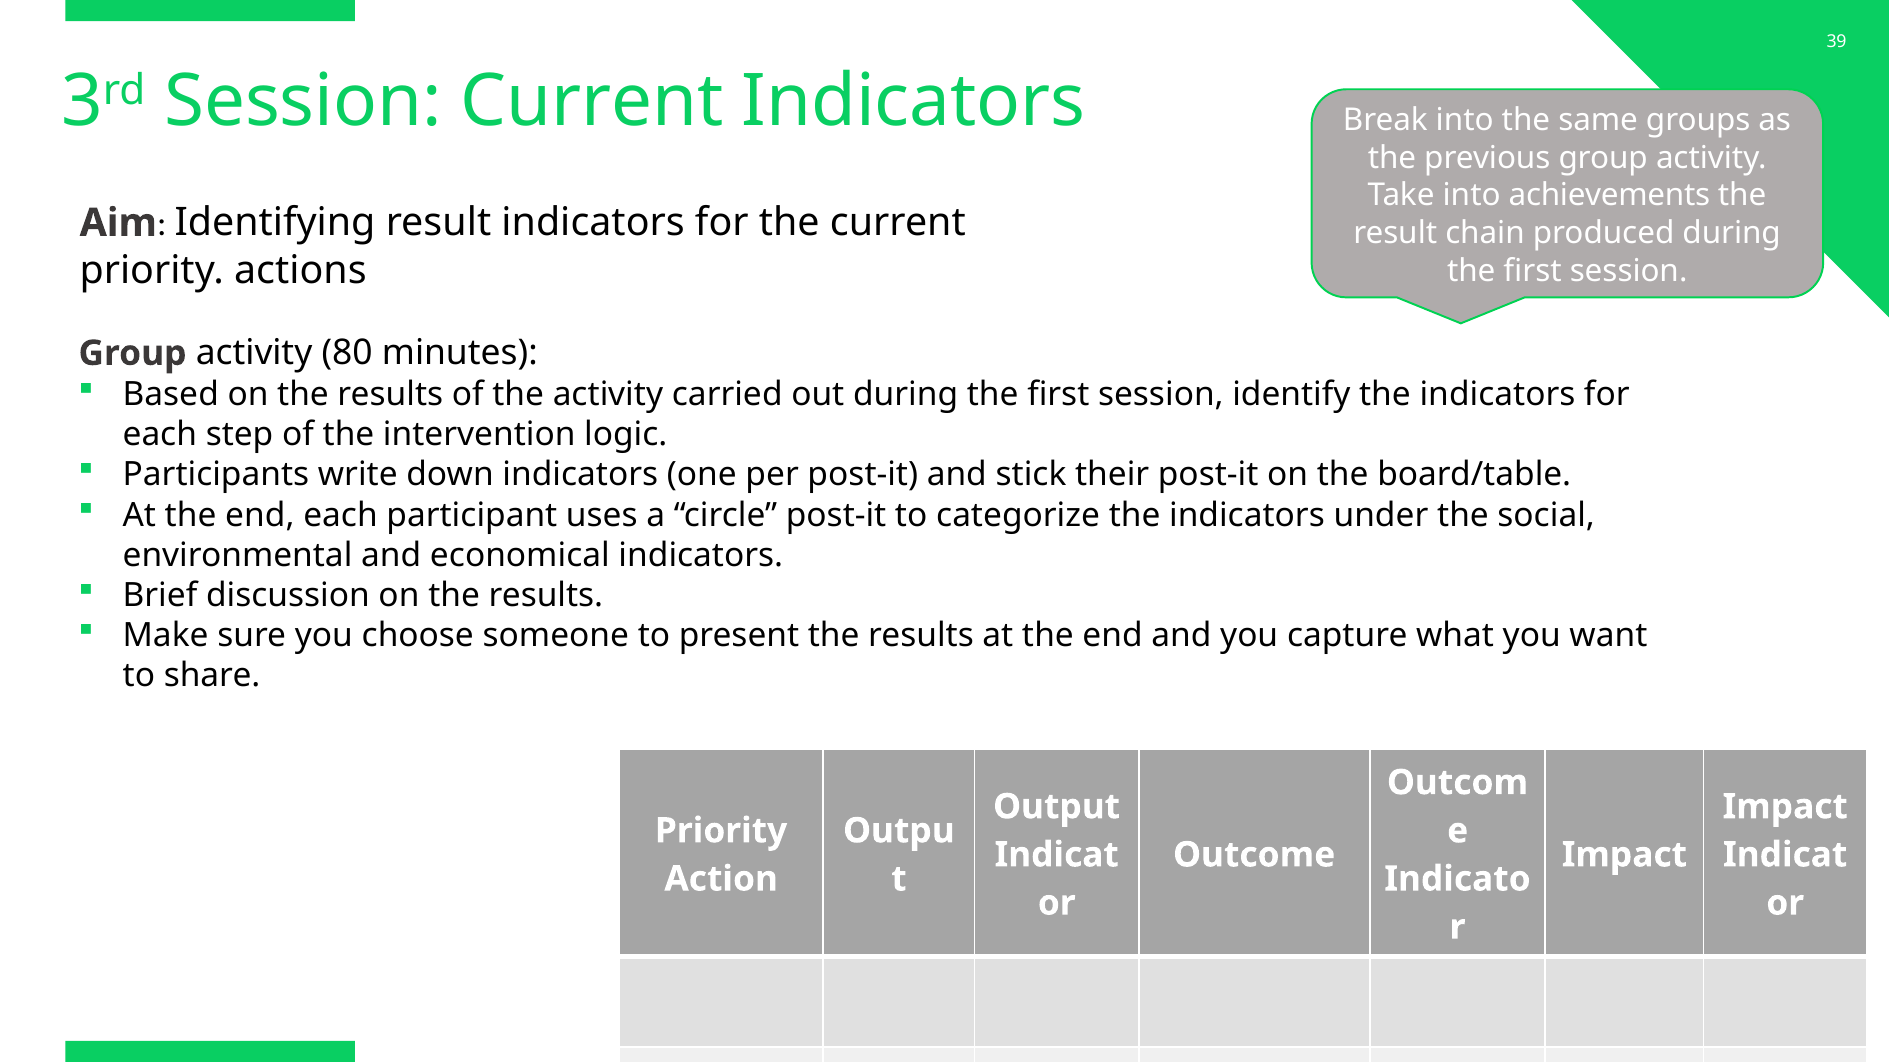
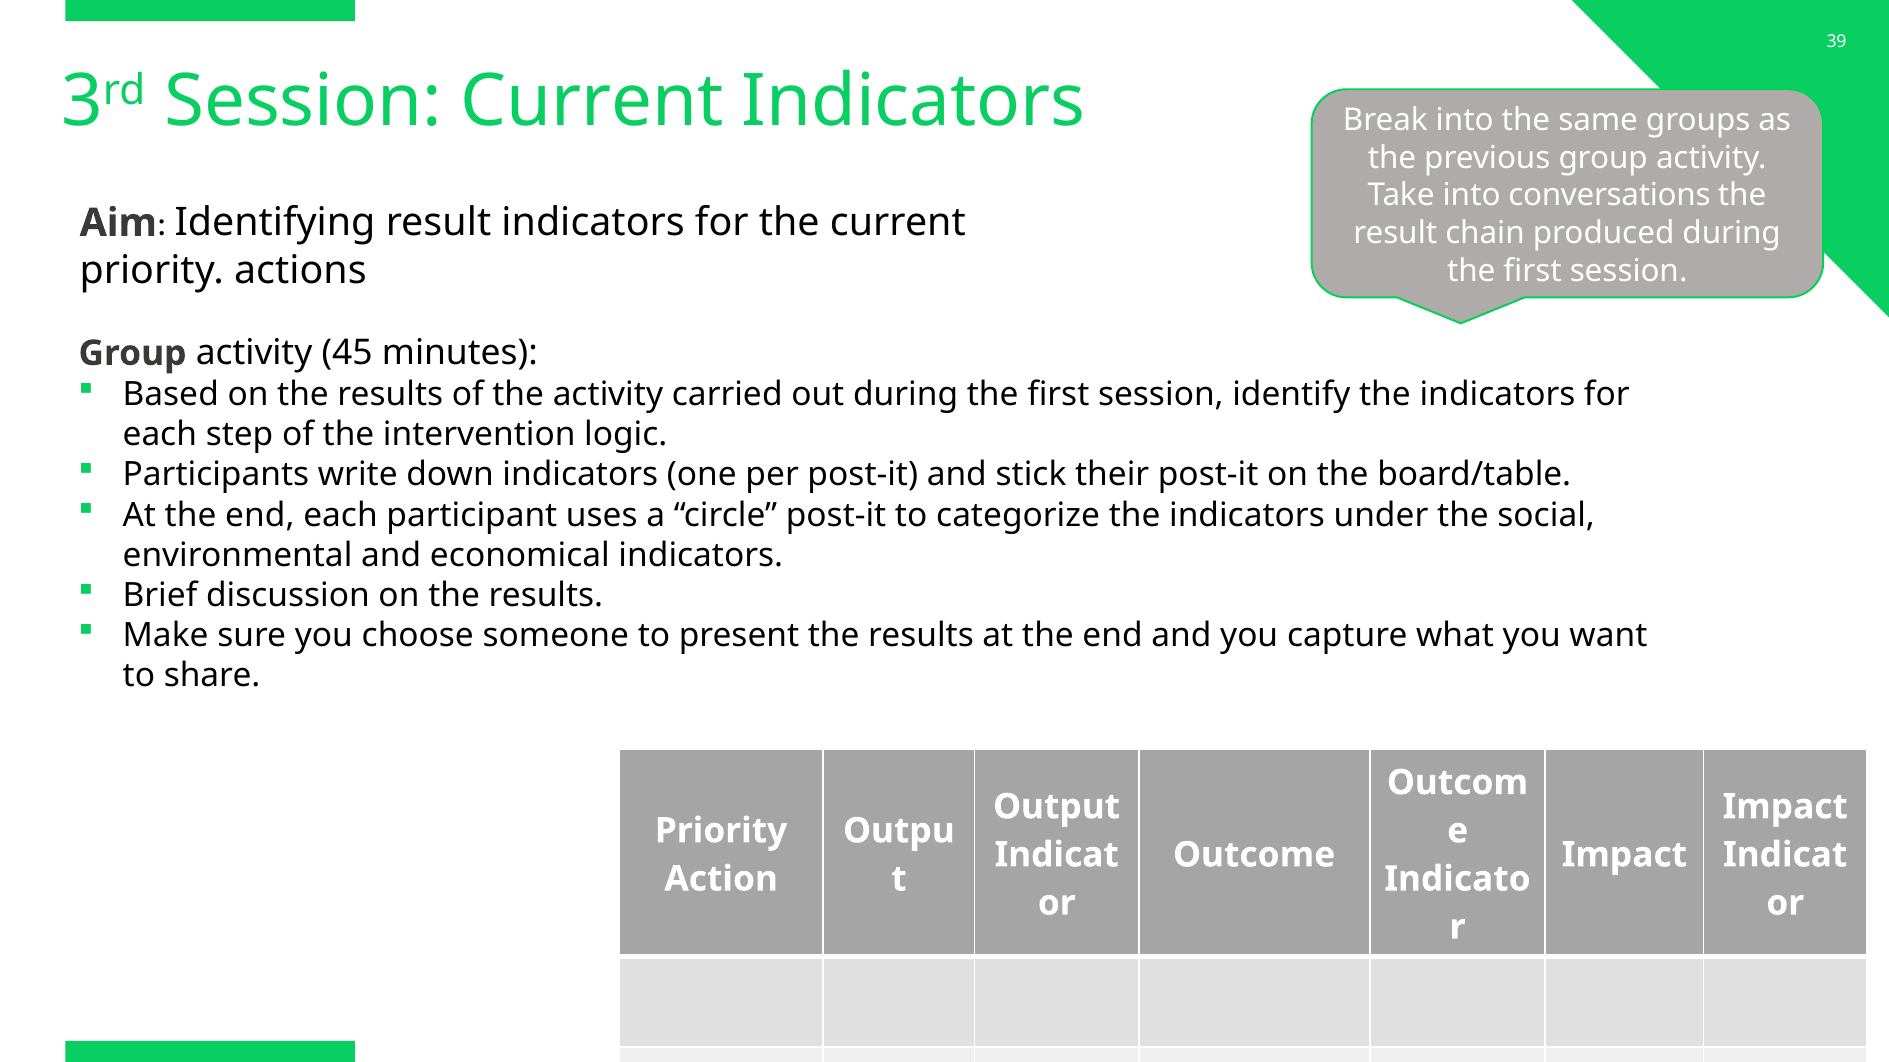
achievements: achievements -> conversations (1609, 196)
80: 80 -> 45 (347, 353)
